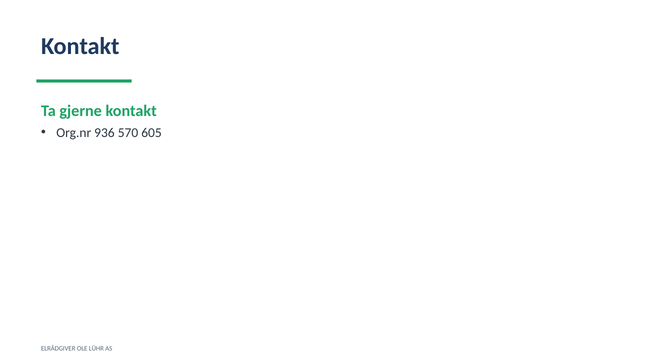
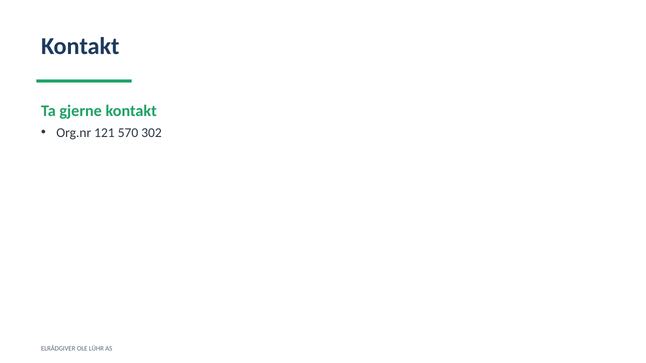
936: 936 -> 121 (104, 133)
605: 605 -> 302 (152, 133)
